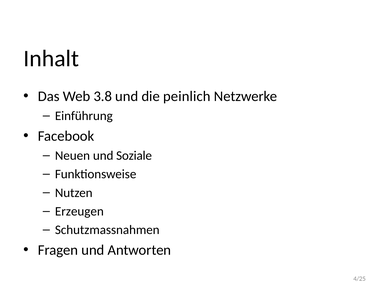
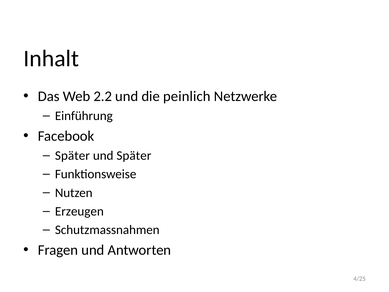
3.8: 3.8 -> 2.2 (103, 96)
Neuen: Neuen -> Später (72, 155)
und Soziale: Soziale -> Später (134, 155)
